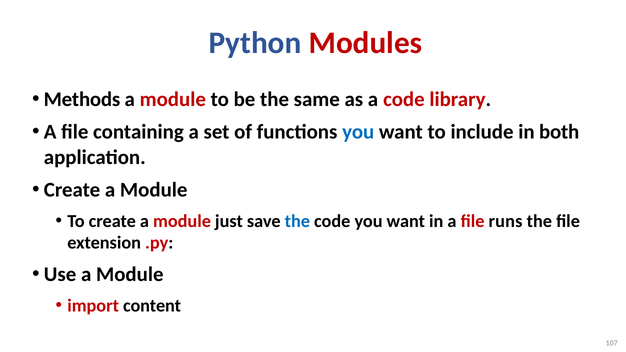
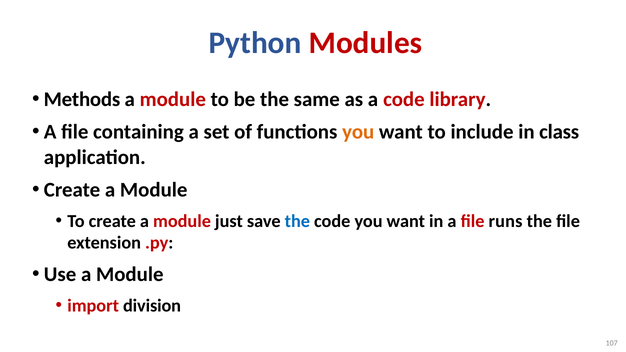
you colour: blue -> orange (358, 132)
both: both -> class (559, 132)
content: content -> division (152, 306)
